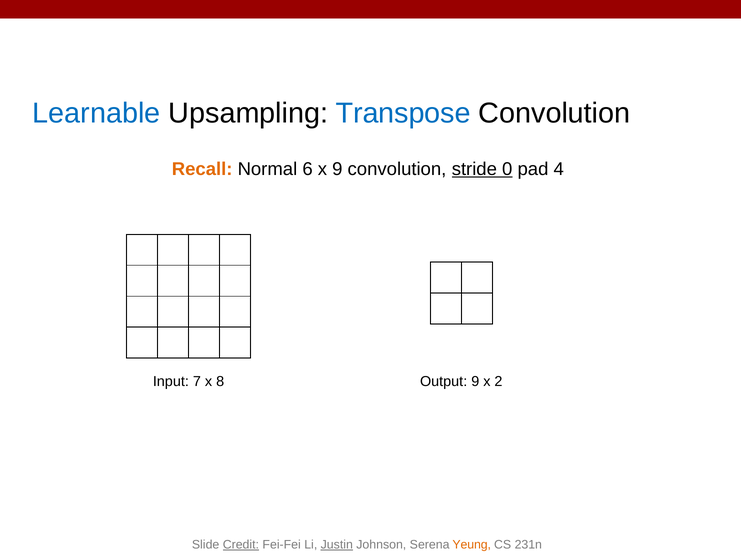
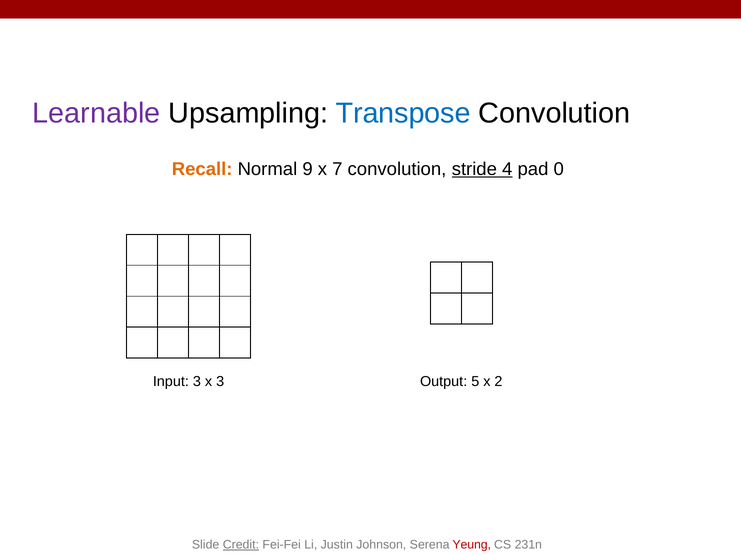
Learnable colour: blue -> purple (96, 113)
6: 6 -> 9 (308, 169)
x 9: 9 -> 7 (337, 169)
0: 0 -> 4 (507, 169)
4: 4 -> 0 (559, 169)
Input 7: 7 -> 3 (197, 382)
x 8: 8 -> 3 (220, 382)
Output 9: 9 -> 5 (475, 382)
Justin underline: present -> none (337, 545)
Yeung colour: orange -> red (472, 545)
